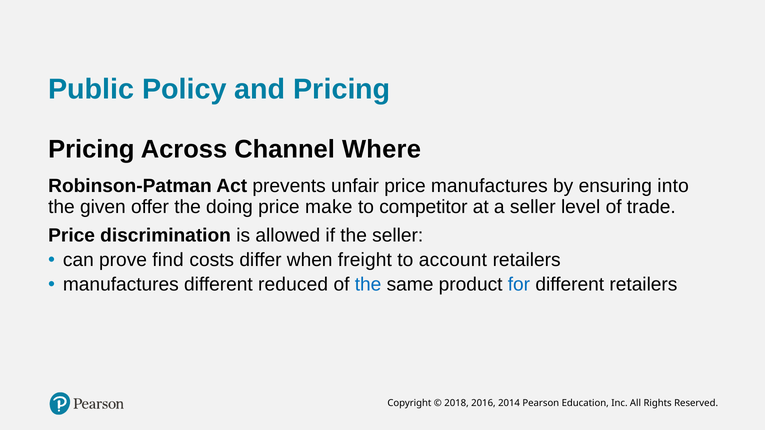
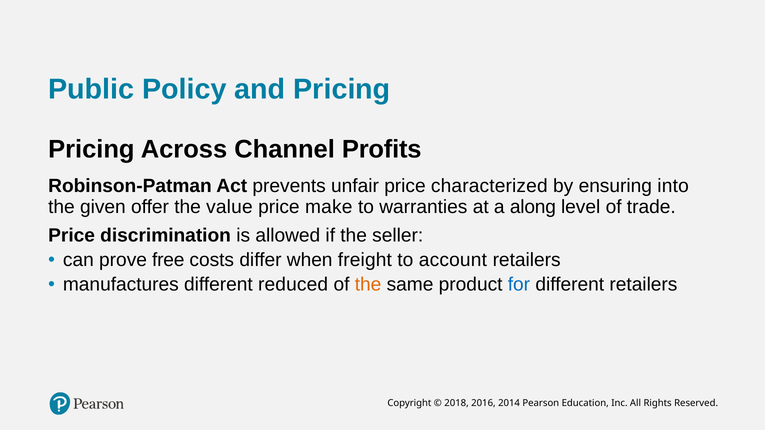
Where: Where -> Profits (382, 149)
price manufactures: manufactures -> characterized (489, 186)
doing: doing -> value (229, 207)
competitor: competitor -> warranties (423, 207)
a seller: seller -> along (533, 207)
find: find -> free (168, 260)
the colour: blue -> orange (368, 285)
